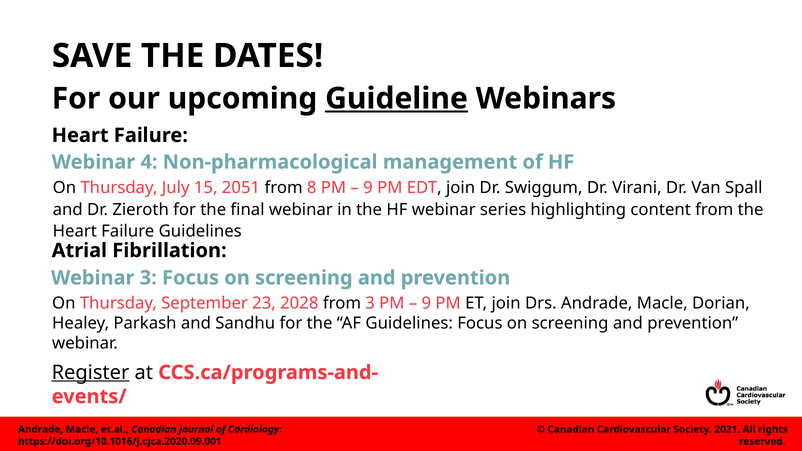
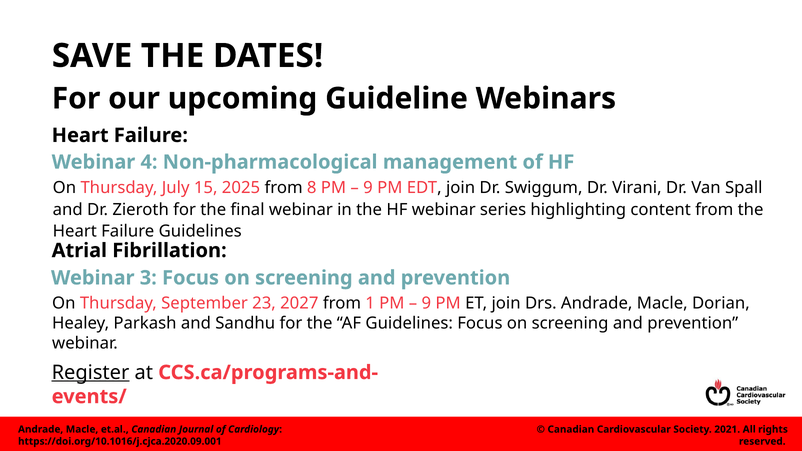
Guideline underline: present -> none (397, 98)
2051: 2051 -> 2025 (241, 188)
2028: 2028 -> 2027 (299, 303)
from 3: 3 -> 1 (370, 303)
